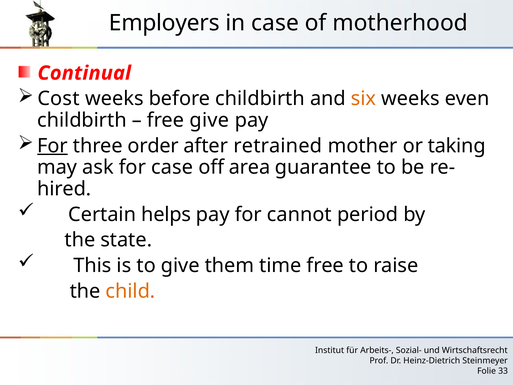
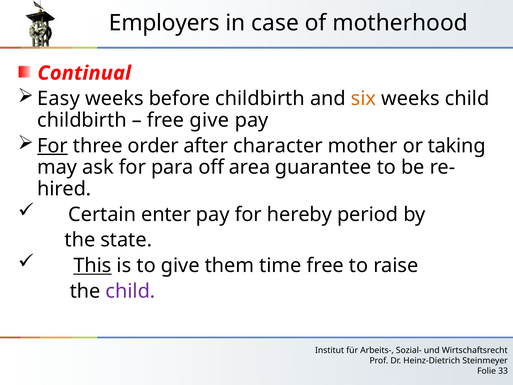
Cost: Cost -> Easy (59, 99)
weeks even: even -> child (467, 99)
retrained: retrained -> character (278, 146)
for case: case -> para (172, 167)
helps: helps -> enter (166, 214)
cannot: cannot -> hereby (299, 214)
This underline: none -> present (92, 265)
child colour: orange -> purple (130, 291)
